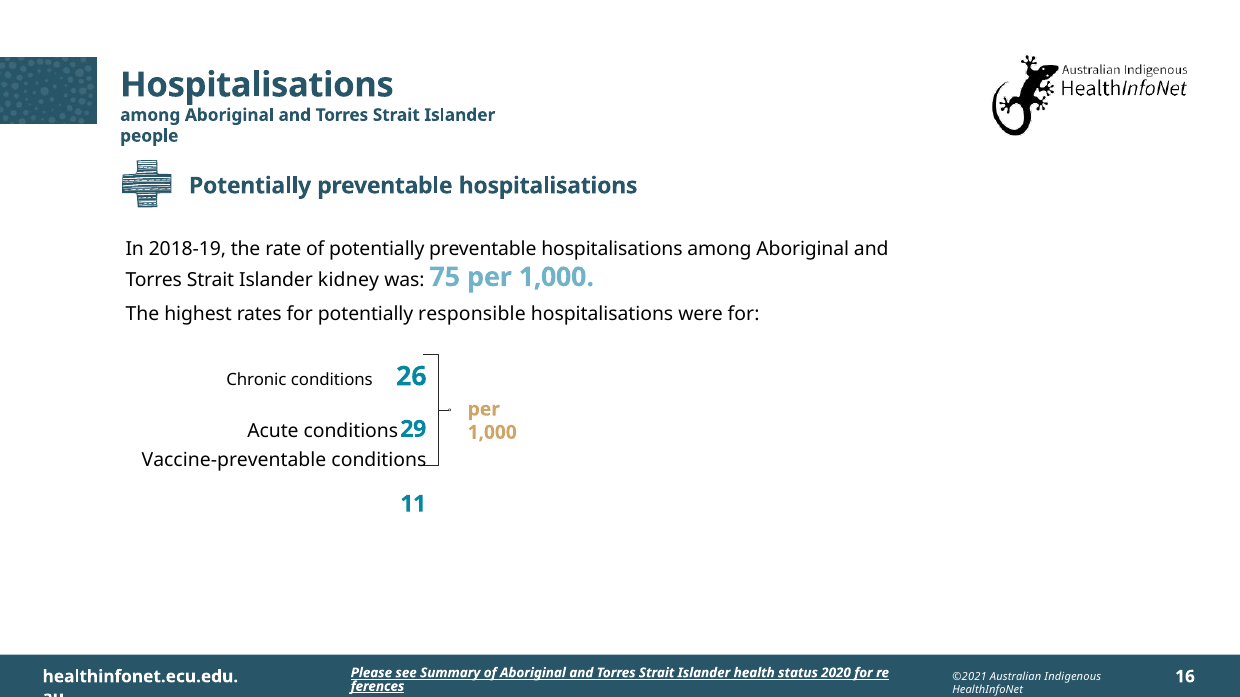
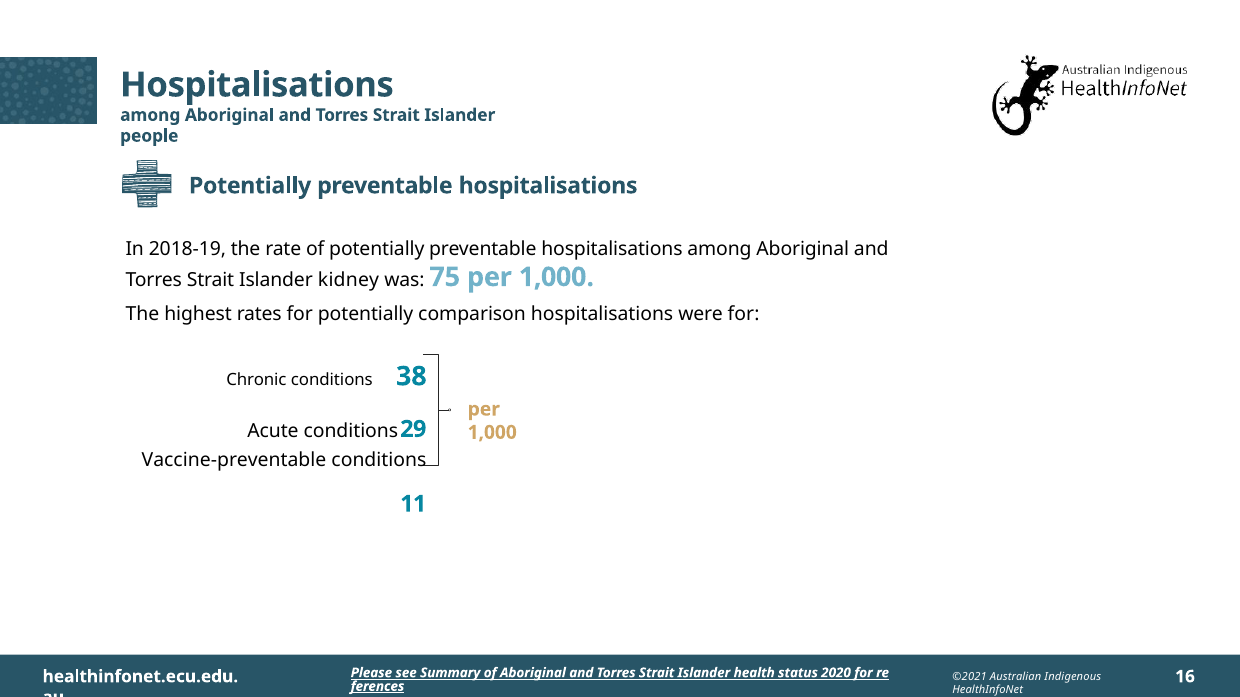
responsible: responsible -> comparison (472, 315)
26: 26 -> 38 (411, 377)
